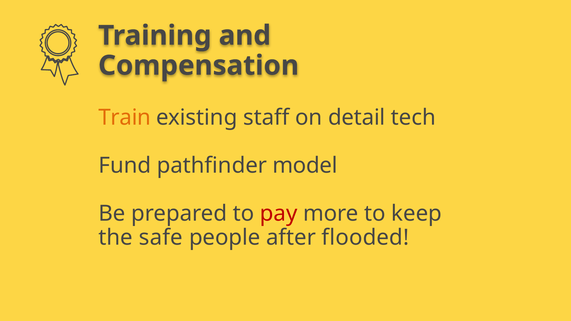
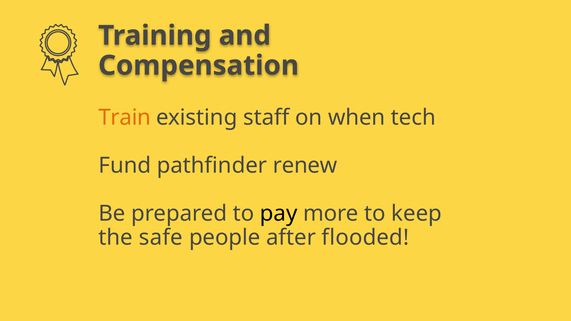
detail: detail -> when (357, 118)
model: model -> renew (305, 166)
pay colour: red -> black (279, 214)
